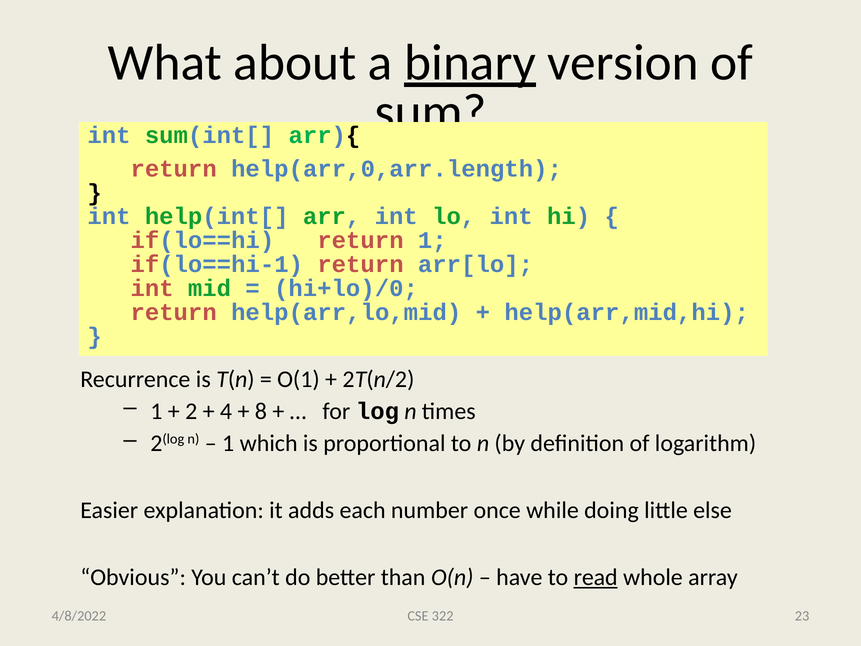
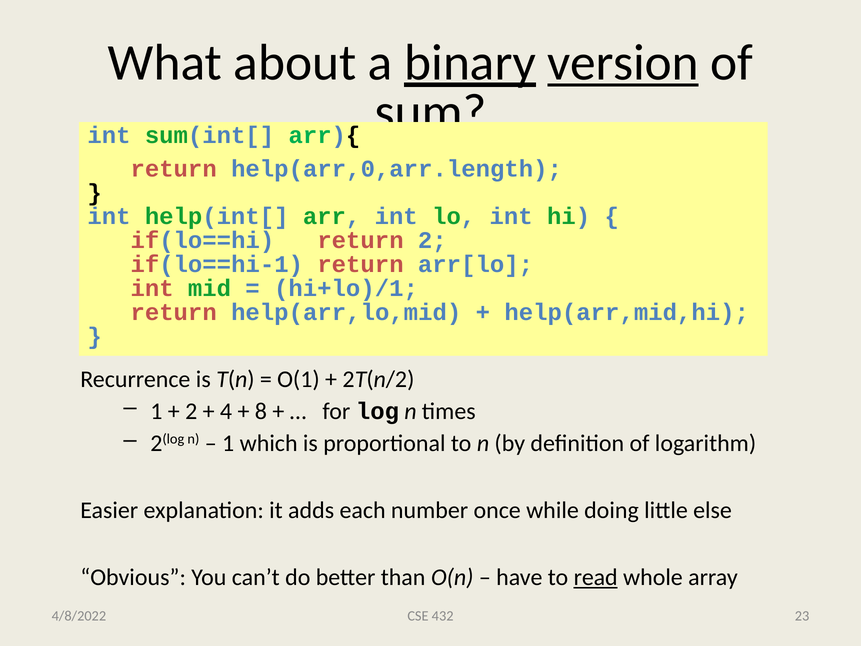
version underline: none -> present (623, 63)
return 1: 1 -> 2 (432, 240)
hi+lo)/0: hi+lo)/0 -> hi+lo)/1 (346, 288)
322: 322 -> 432 (443, 616)
